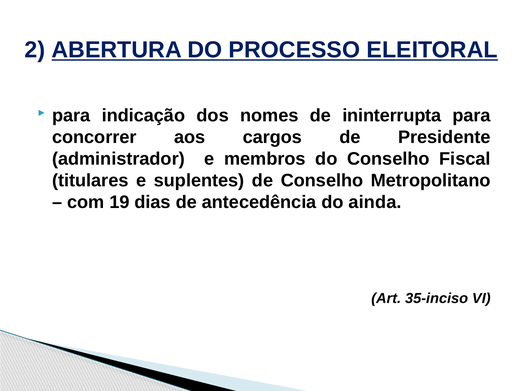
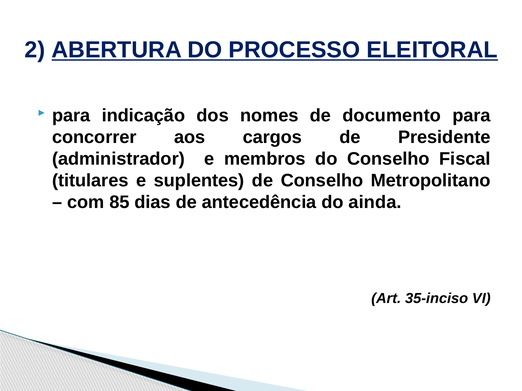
ininterrupta: ininterrupta -> documento (392, 116)
19: 19 -> 85 (119, 203)
